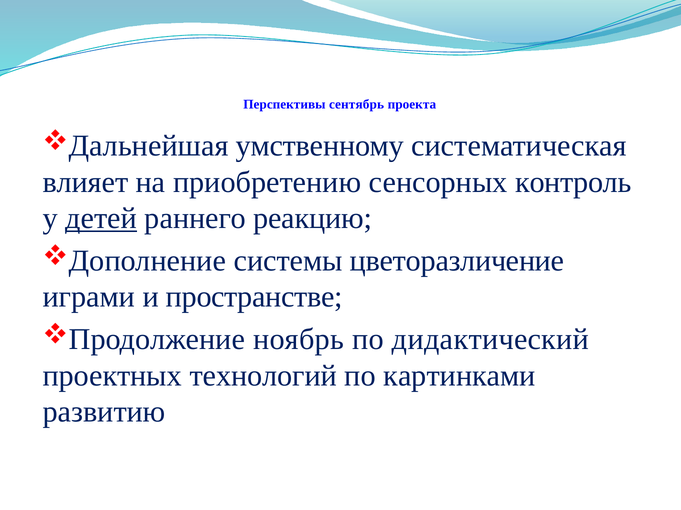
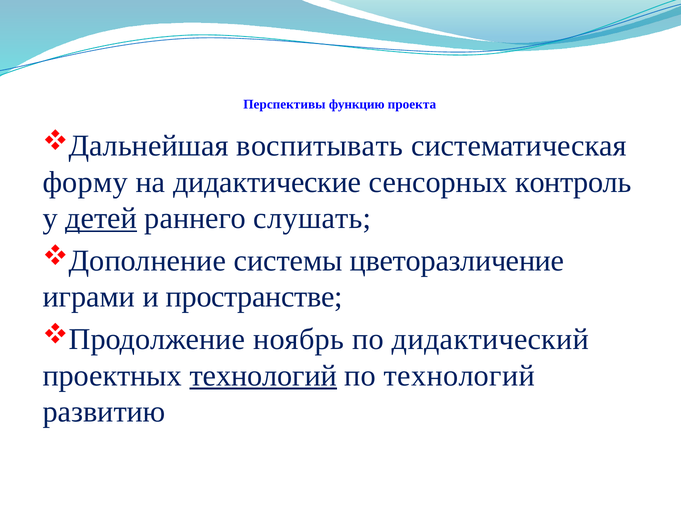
сентябрь: сентябрь -> функцию (357, 105)
умственному: умственному -> воспитывать (320, 146)
влияет: влияет -> форму (85, 182)
приобретению: приобретению -> дидактические (267, 182)
реакцию: реакцию -> слушать (312, 219)
технологий underline: none -> present (263, 376)
по картинками: картинками -> технологий (459, 376)
